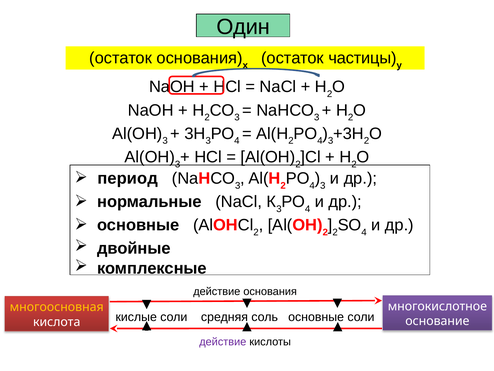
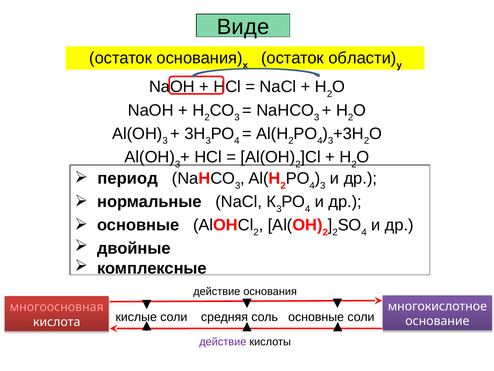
Один: Один -> Виде (243, 27)
частицы: частицы -> области (362, 58)
многоосновная colour: yellow -> pink (57, 307)
